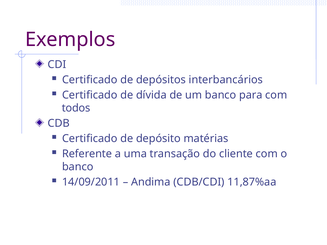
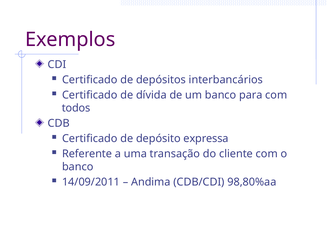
matérias: matérias -> expressa (206, 139)
11,87%aa: 11,87%aa -> 98,80%aa (252, 182)
